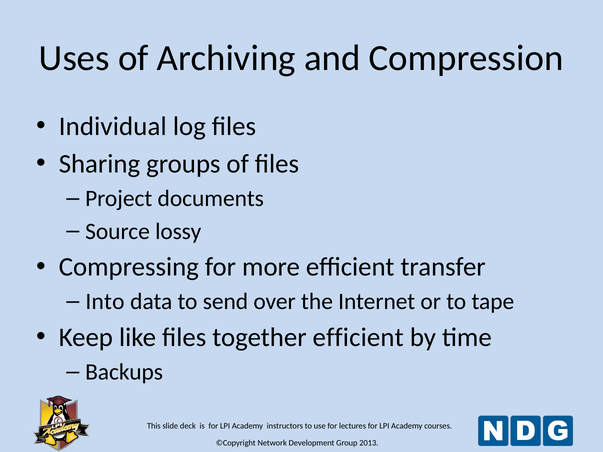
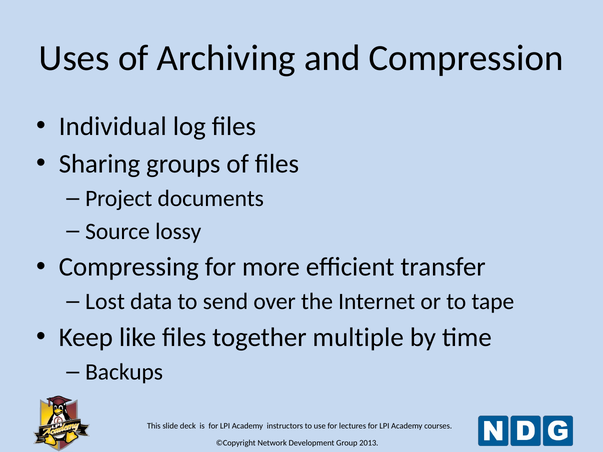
Into: Into -> Lost (105, 302)
together efficient: efficient -> multiple (358, 338)
